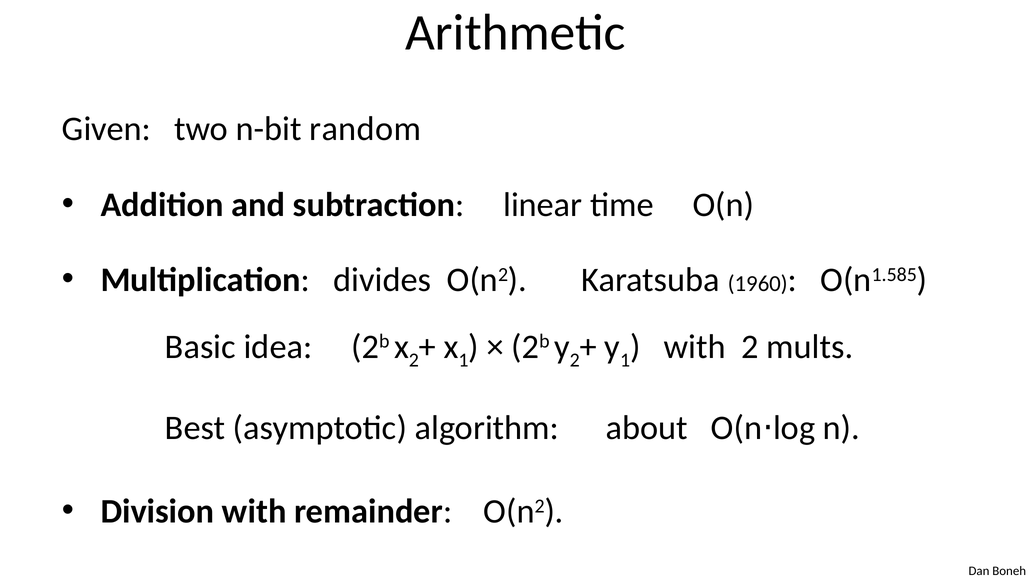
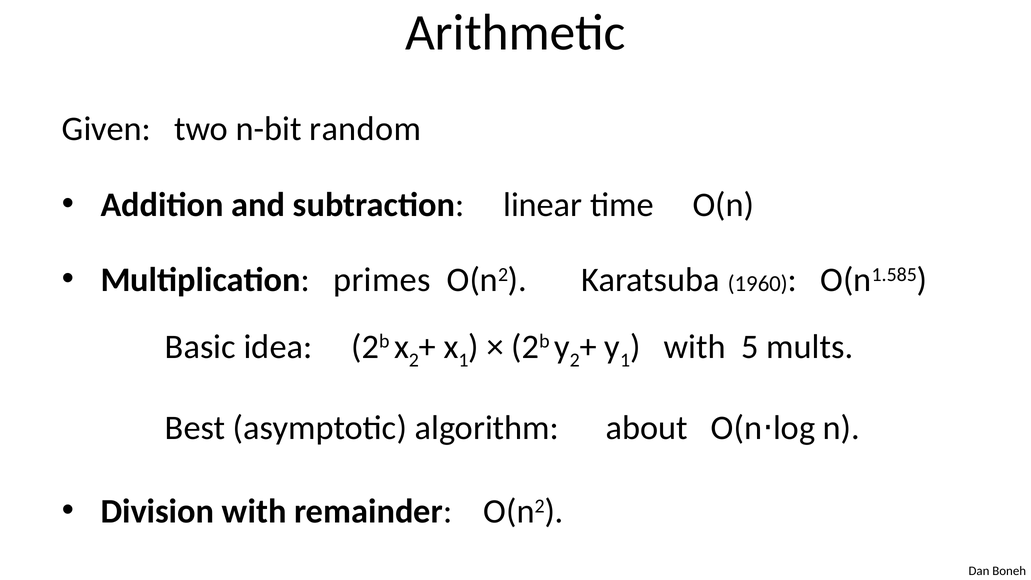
divides: divides -> primes (382, 280)
with 2: 2 -> 5 (750, 347)
